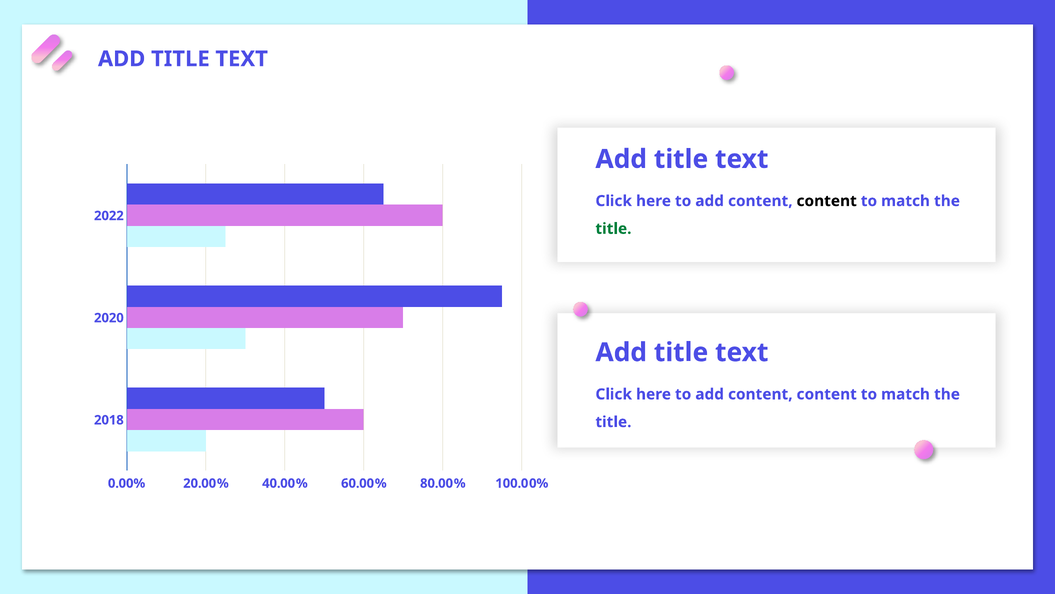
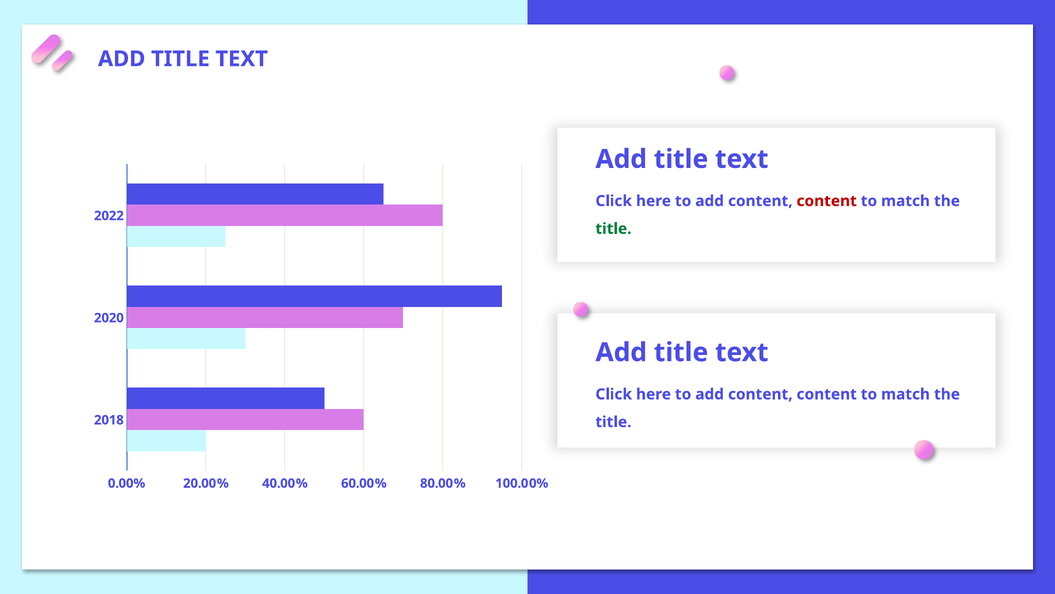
content colour: black -> red (827, 201)
